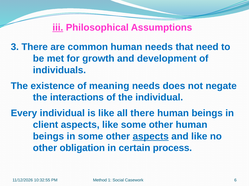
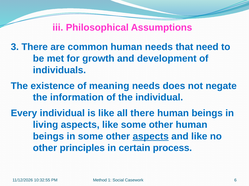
iii underline: present -> none (58, 28)
interactions: interactions -> information (77, 98)
client: client -> living (46, 125)
obligation: obligation -> principles (82, 148)
